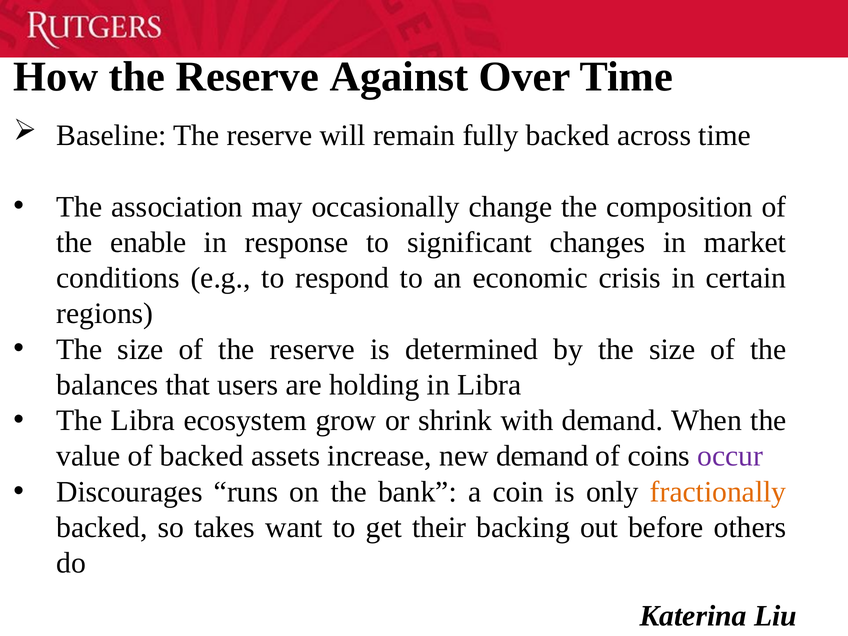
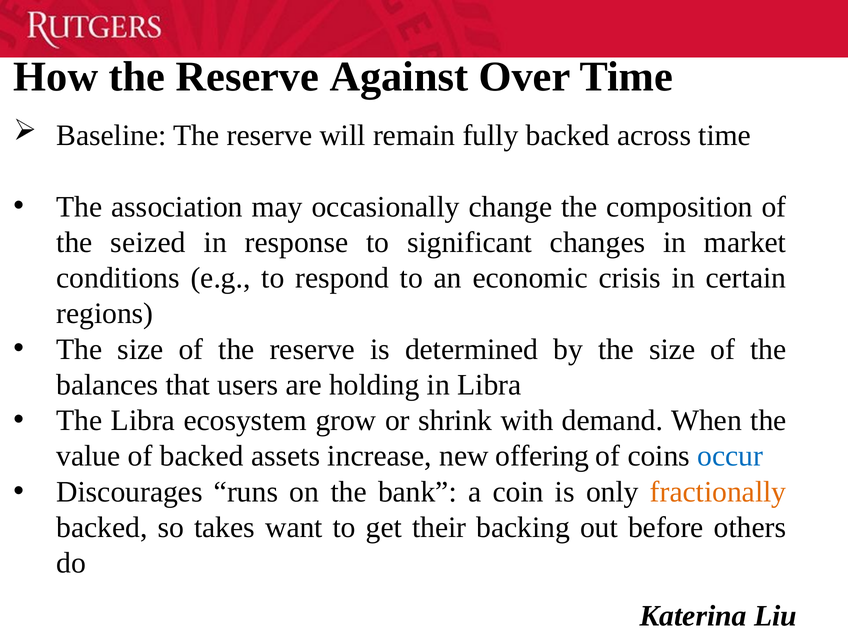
enable: enable -> seized (148, 242)
new demand: demand -> offering (542, 456)
occur colour: purple -> blue (730, 456)
